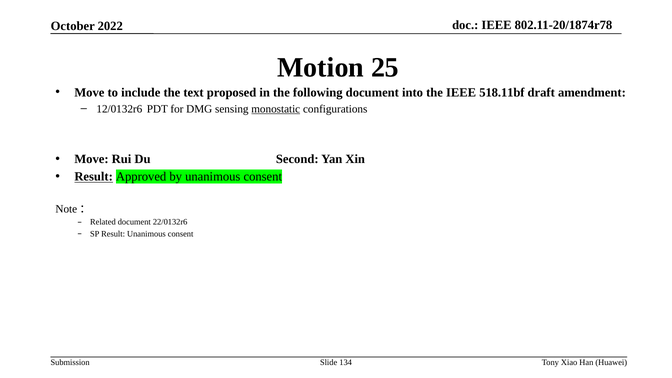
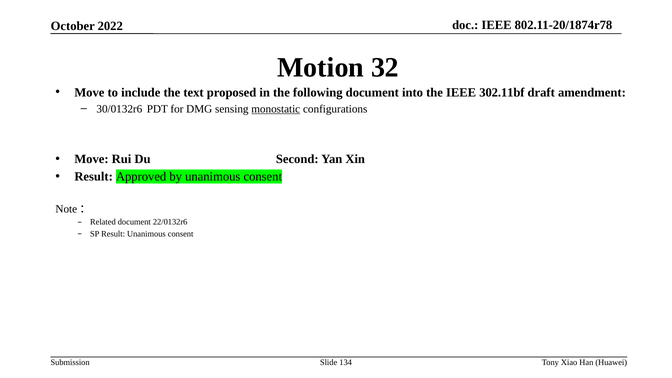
25: 25 -> 32 (385, 67)
518.11bf: 518.11bf -> 302.11bf (502, 92)
12/0132r6: 12/0132r6 -> 30/0132r6 (119, 109)
Result underline: present -> none (94, 177)
